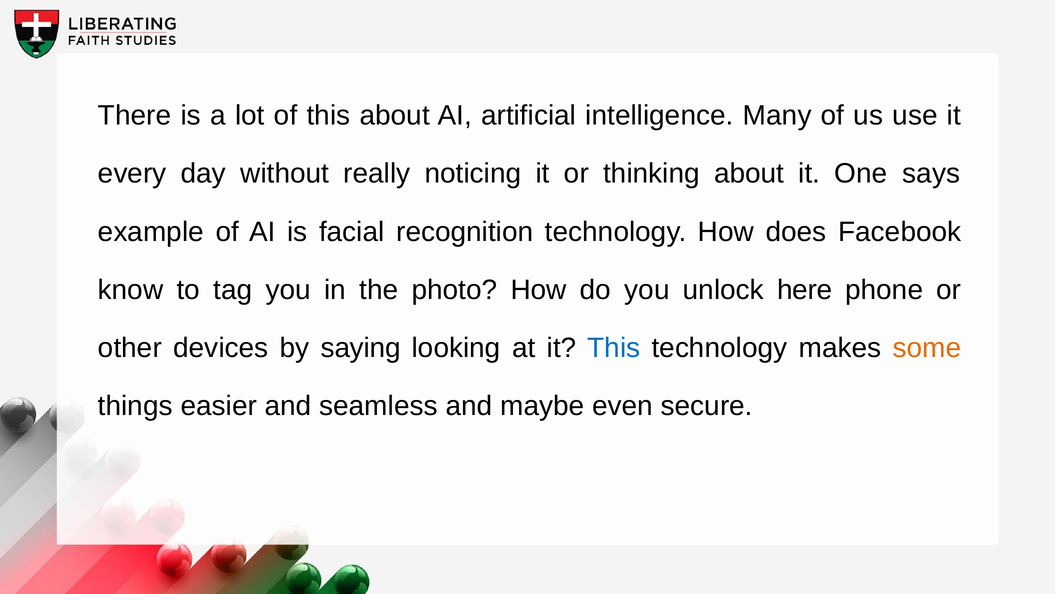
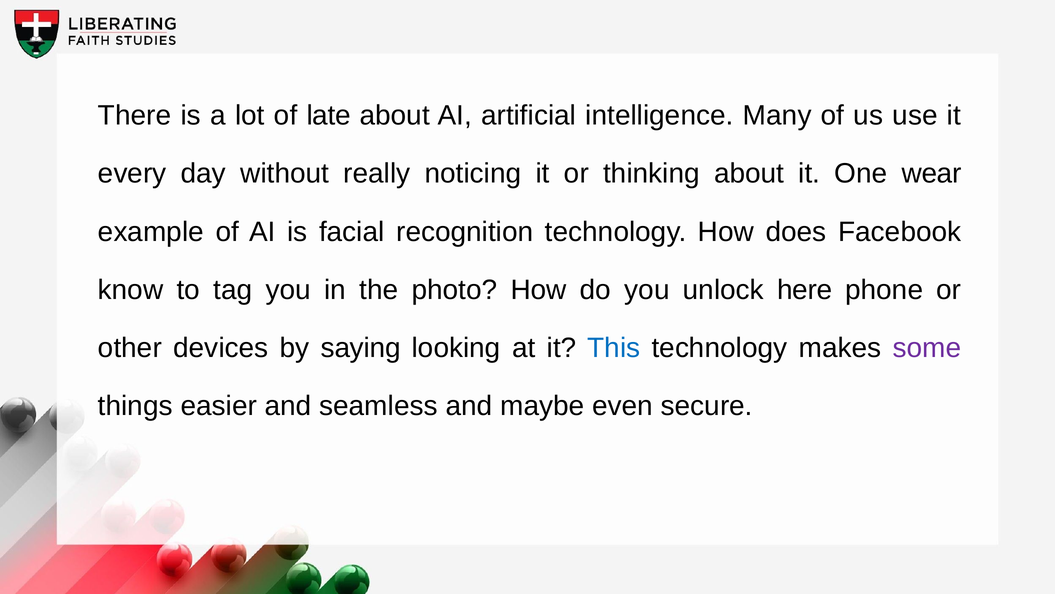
of this: this -> late (329, 116)
says: says -> wear (932, 174)
some colour: orange -> purple (927, 348)
